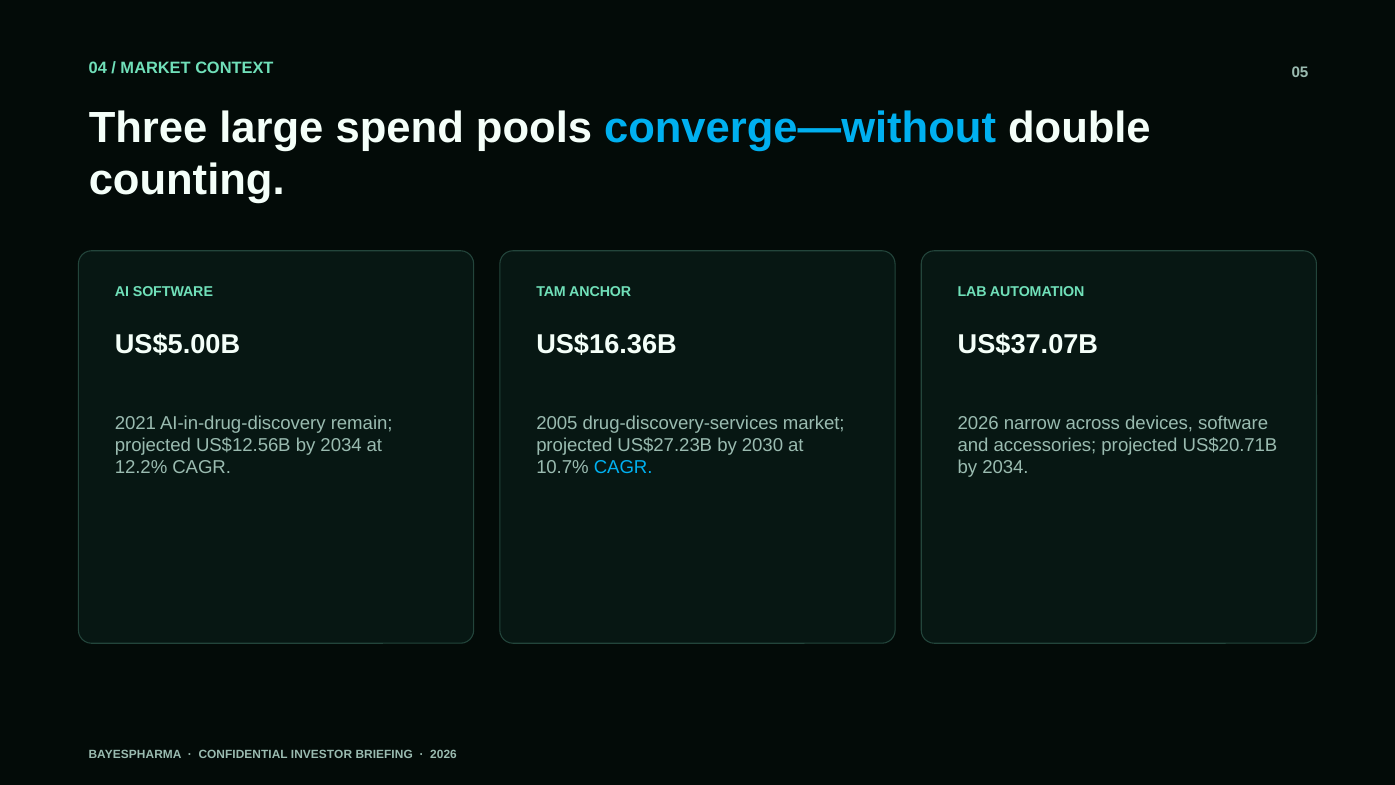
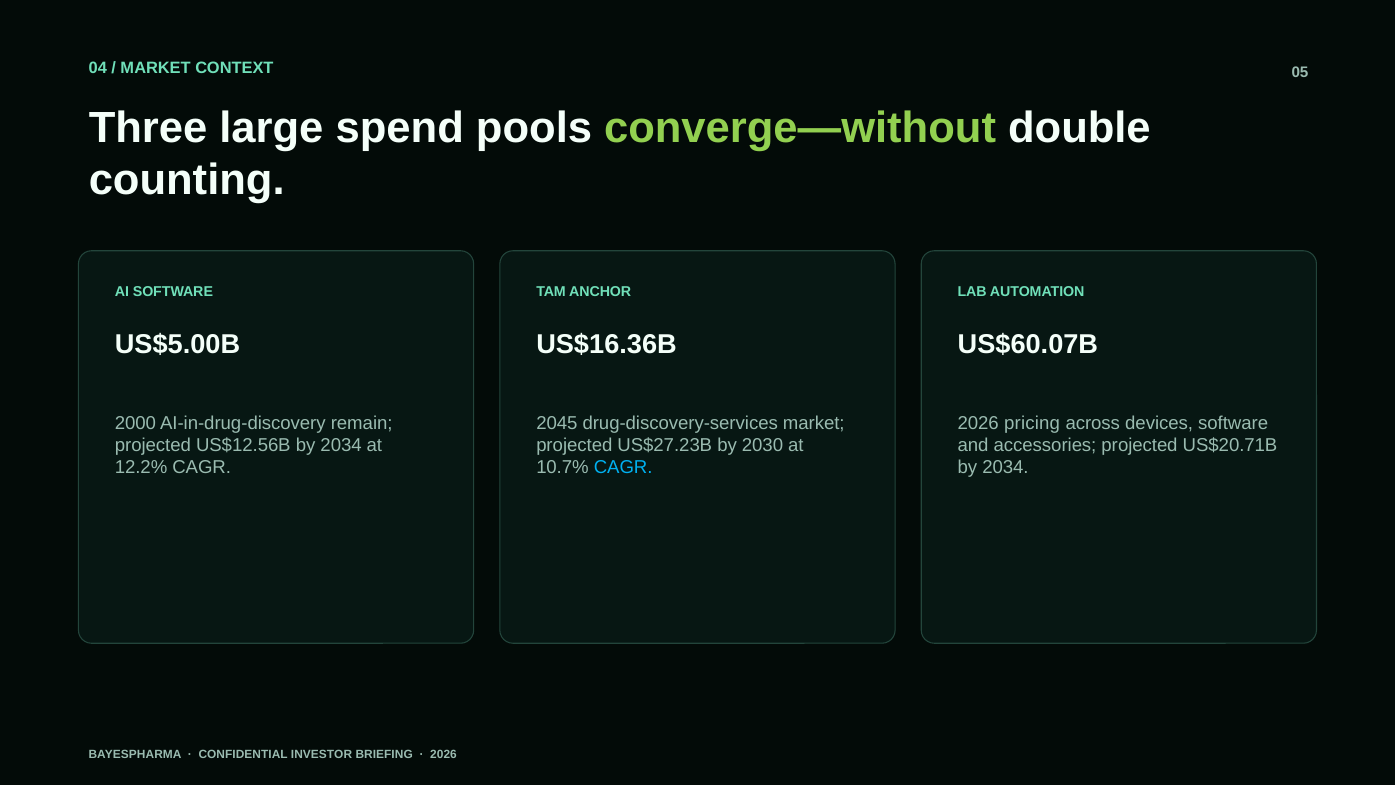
converge—without colour: light blue -> light green (800, 128)
US$37.07B: US$37.07B -> US$60.07B (1028, 345)
2021: 2021 -> 2000 (135, 423)
2005: 2005 -> 2045 (557, 423)
narrow: narrow -> pricing (1032, 423)
